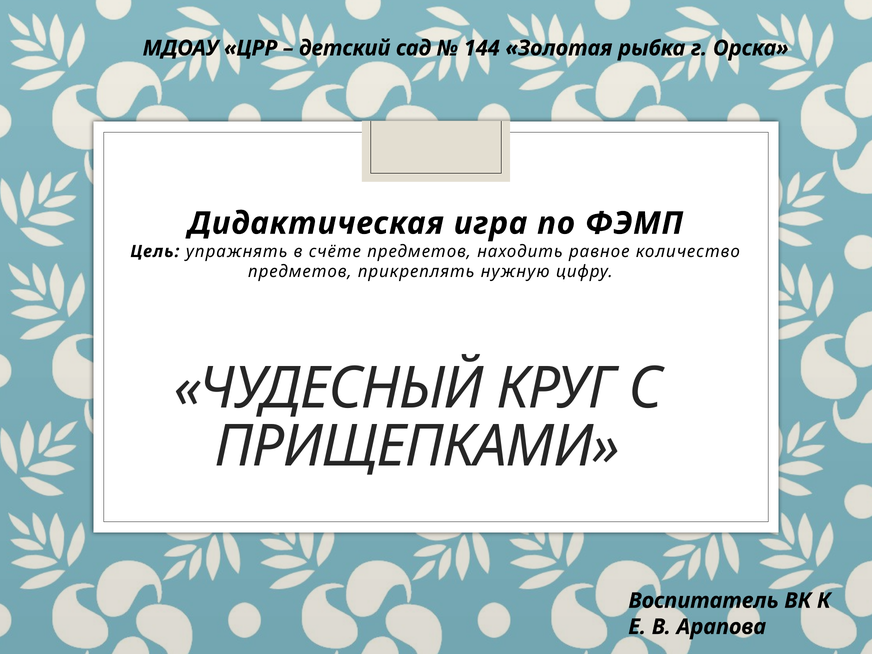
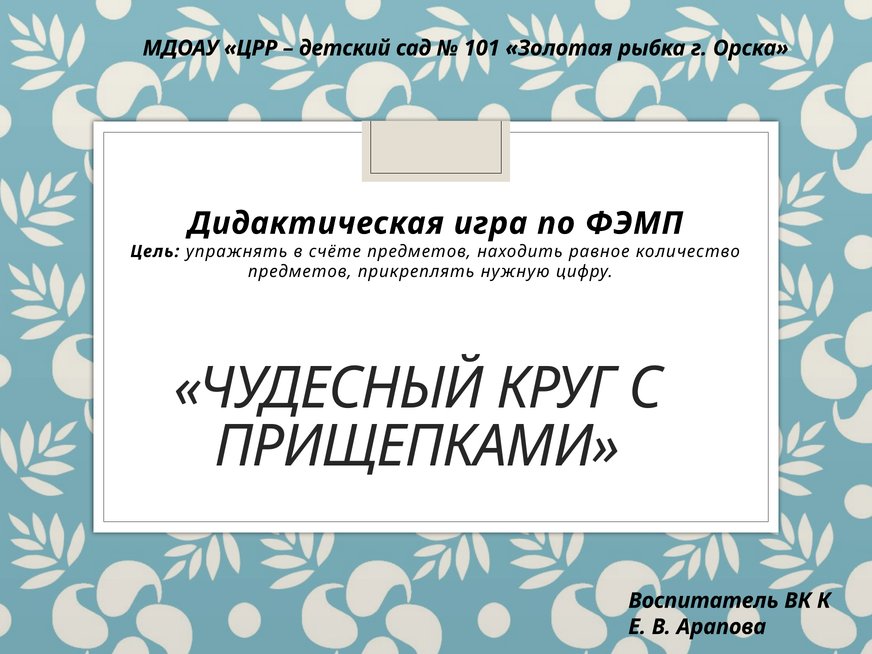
144: 144 -> 101 (482, 48)
